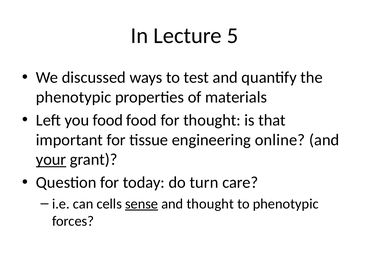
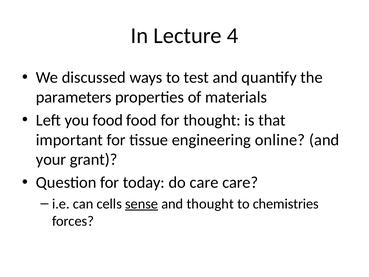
5: 5 -> 4 (232, 36)
phenotypic: phenotypic -> parameters (74, 97)
your underline: present -> none (51, 159)
do turn: turn -> care (204, 182)
to phenotypic: phenotypic -> chemistries (286, 204)
